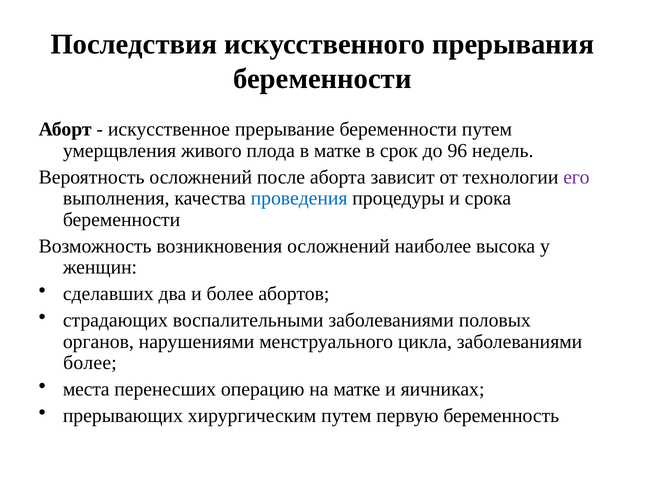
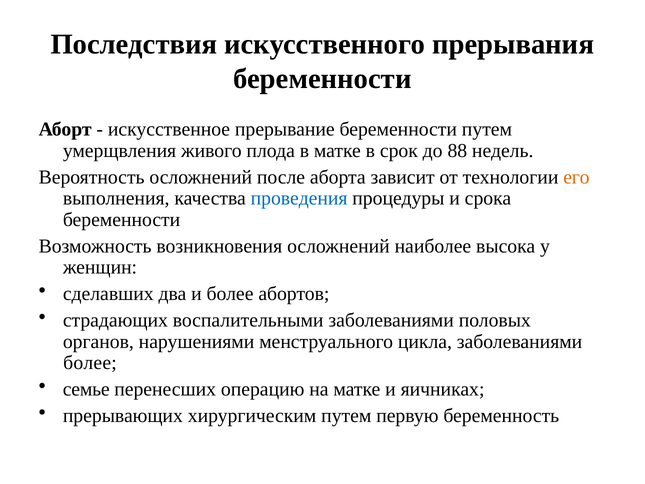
96: 96 -> 88 (457, 151)
его colour: purple -> orange (576, 177)
места: места -> семье (86, 389)
